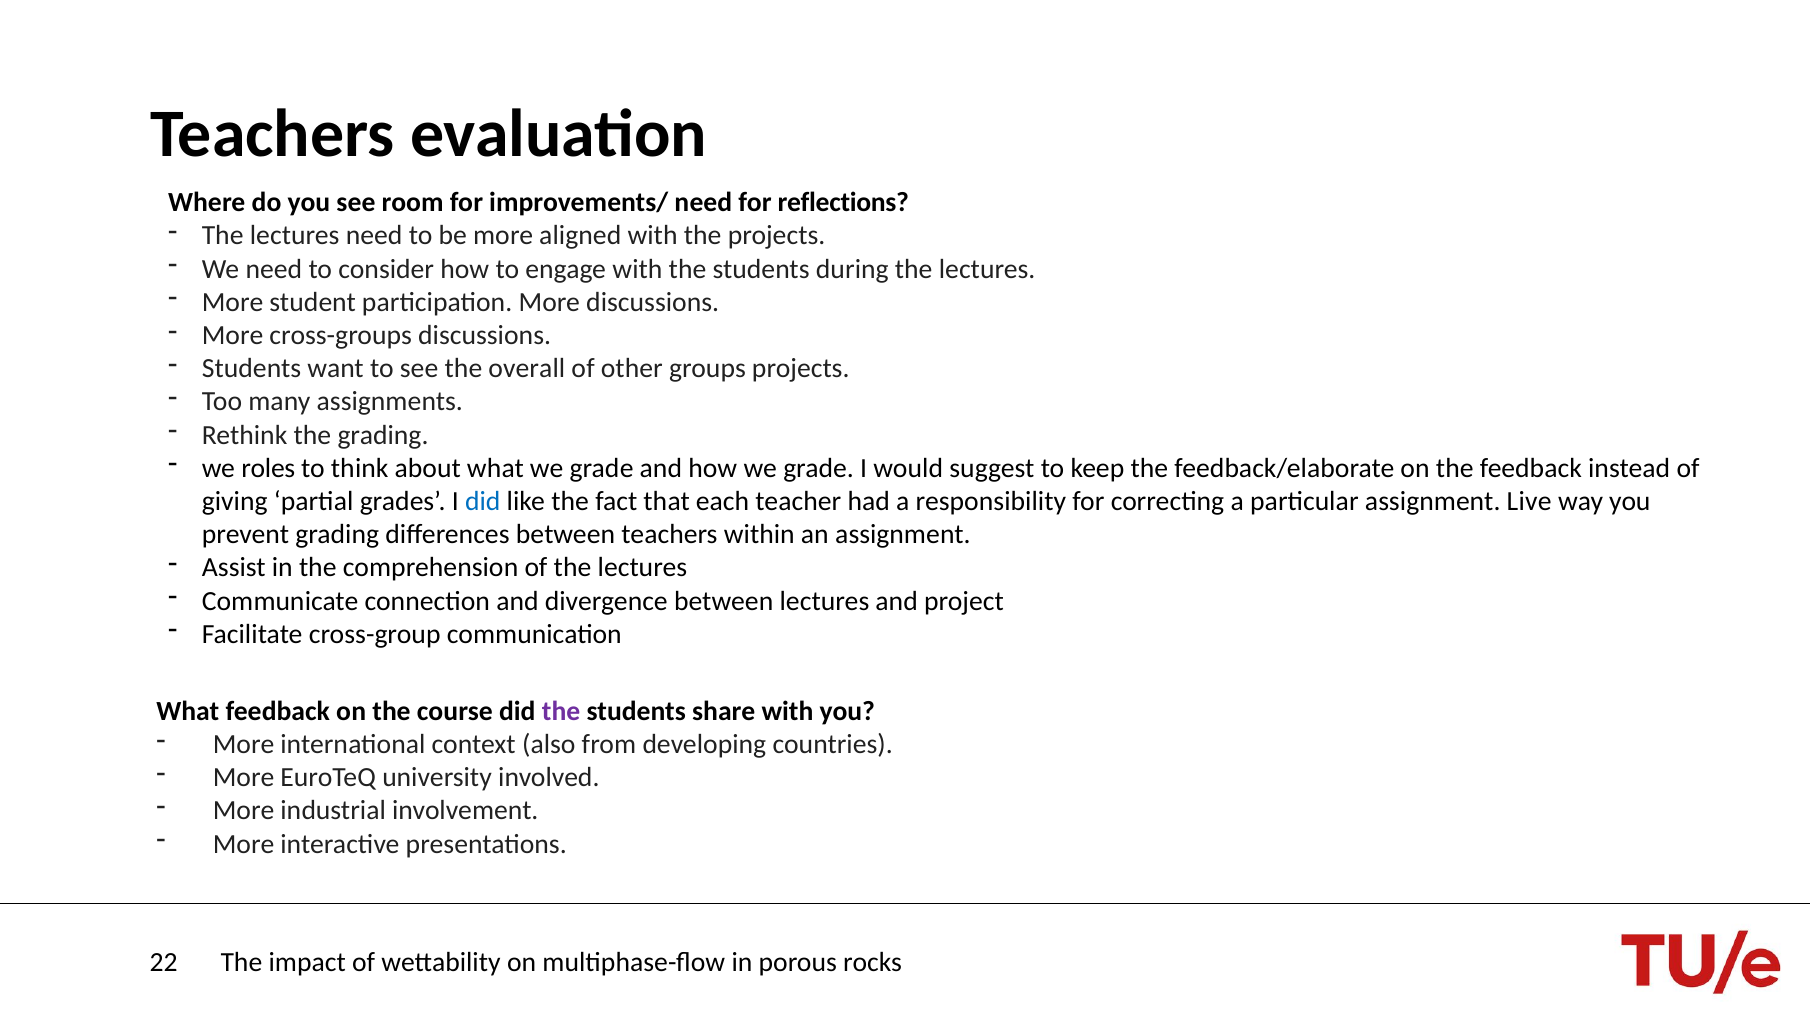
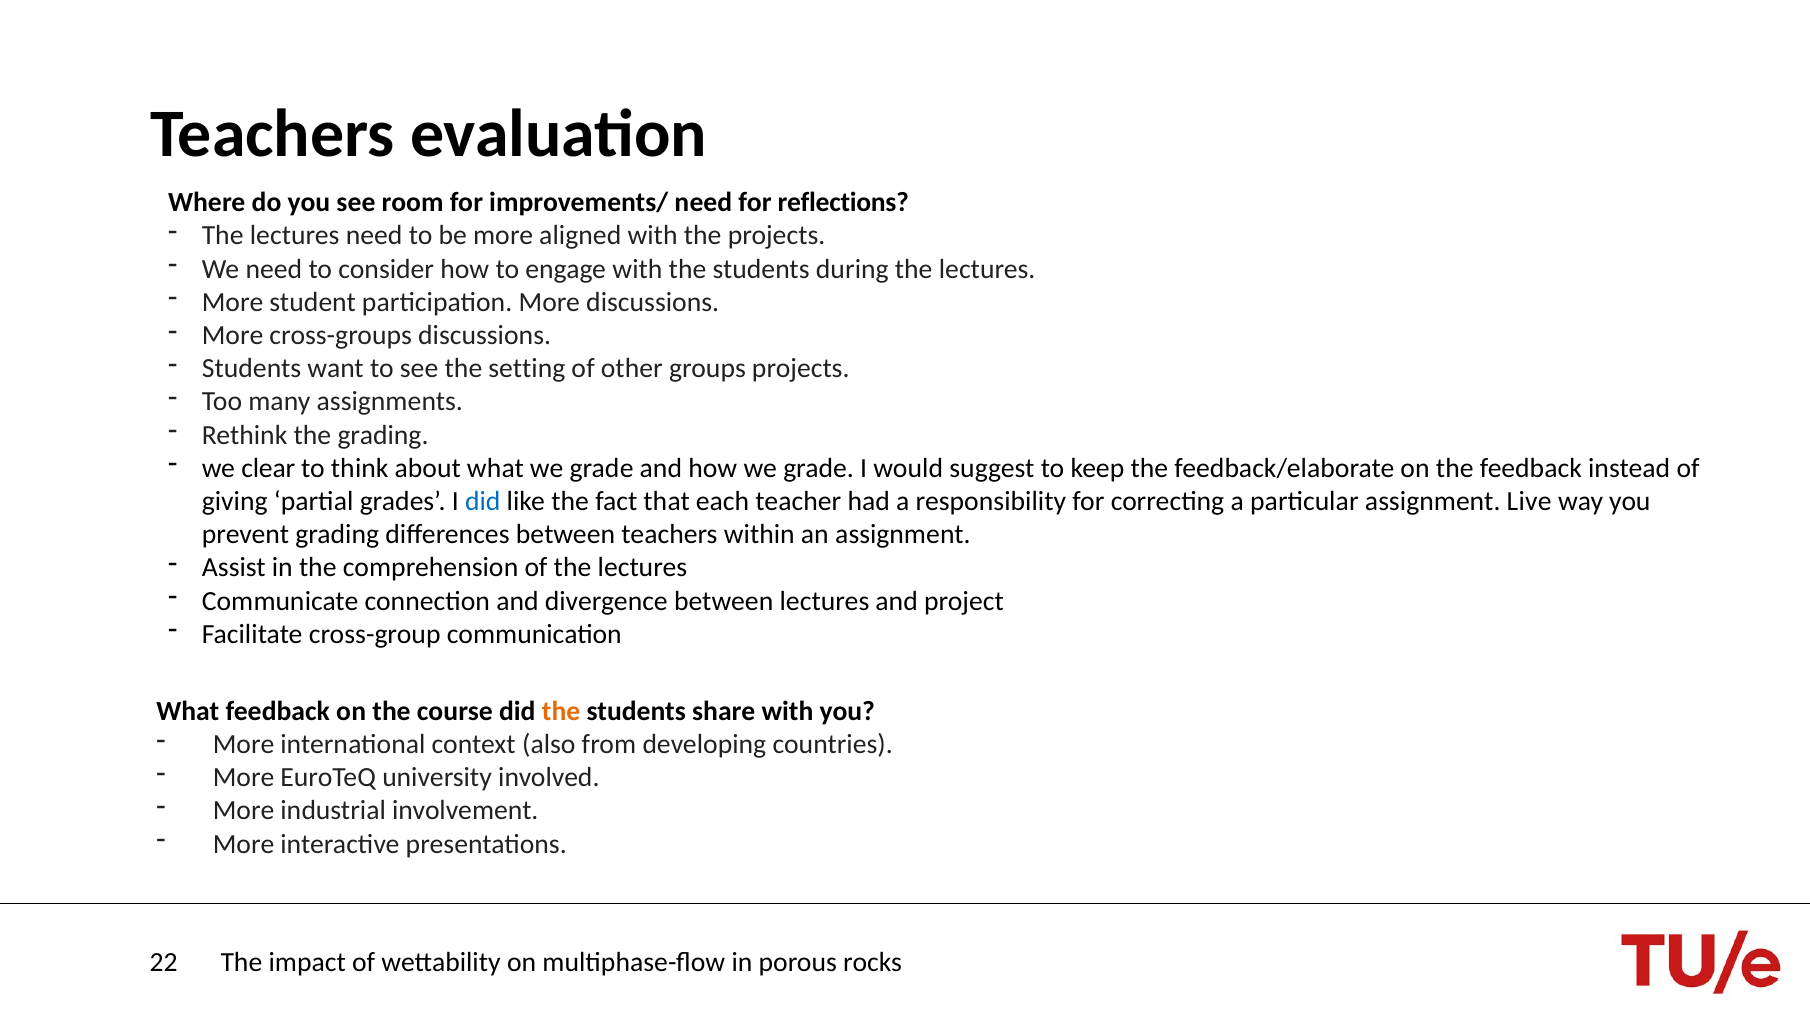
overall: overall -> setting (527, 369)
roles: roles -> clear (268, 468)
the colour: purple -> orange (561, 711)
